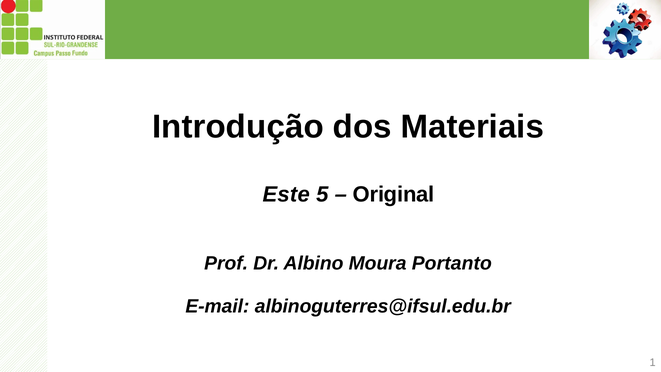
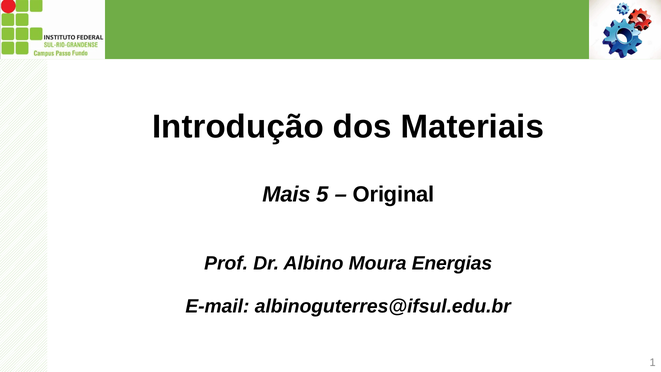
Este: Este -> Mais (286, 194)
Portanto: Portanto -> Energias (452, 263)
